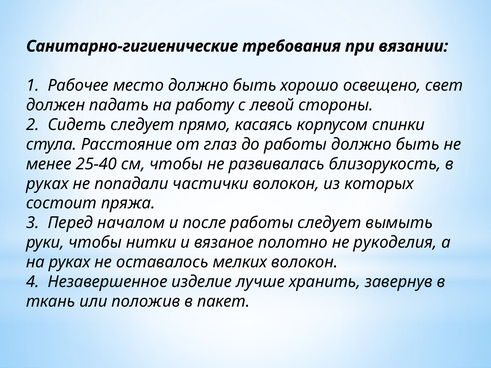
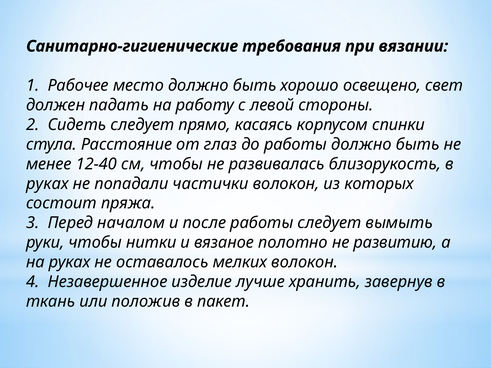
25-40: 25-40 -> 12-40 (96, 164)
рукоделия: рукоделия -> развитию (395, 243)
